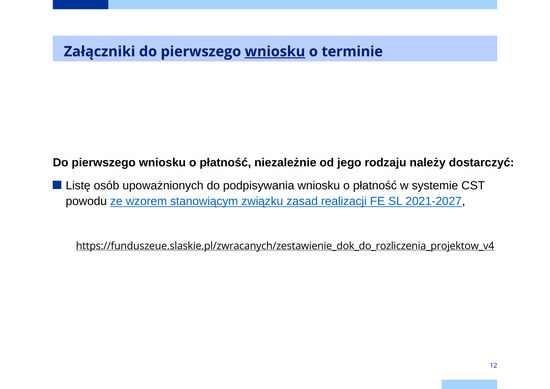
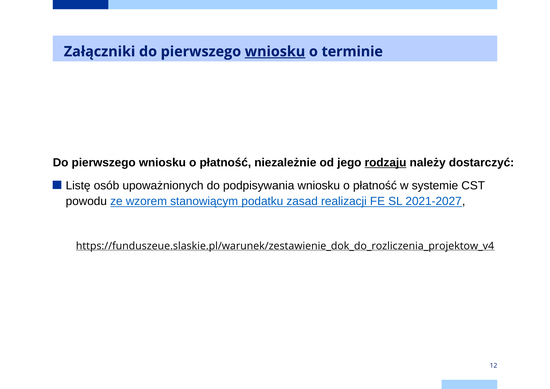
rodzaju underline: none -> present (386, 163)
związku: związku -> podatku (262, 201)
https://funduszeue.slaskie.pl/zwracanych/zestawienie_dok_do_rozliczenia_projektow_v4: https://funduszeue.slaskie.pl/zwracanych/zestawienie_dok_do_rozliczenia_projektow_v4 -> https://funduszeue.slaskie.pl/warunek/zestawienie_dok_do_rozliczenia_projektow_v4 (285, 246)
